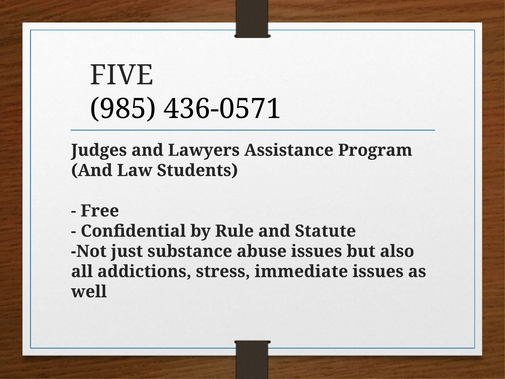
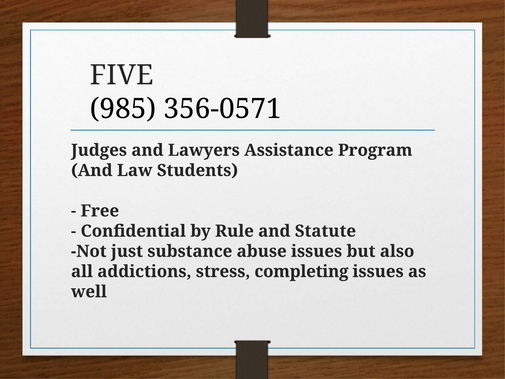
436-0571: 436-0571 -> 356-0571 (223, 109)
immediate: immediate -> completing (302, 271)
